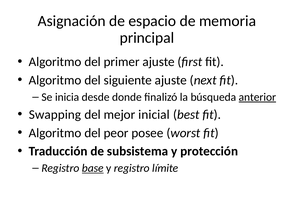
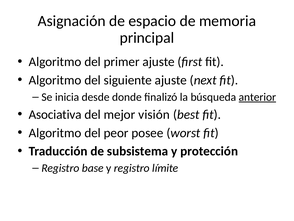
Swapping: Swapping -> Asociativa (55, 114)
inicial: inicial -> visión (154, 114)
base underline: present -> none (93, 168)
